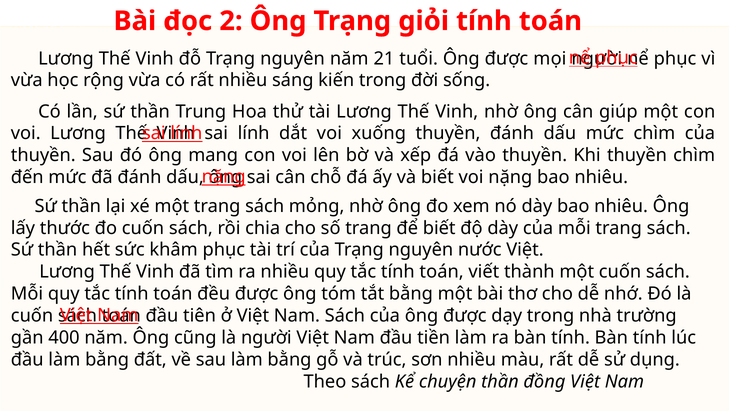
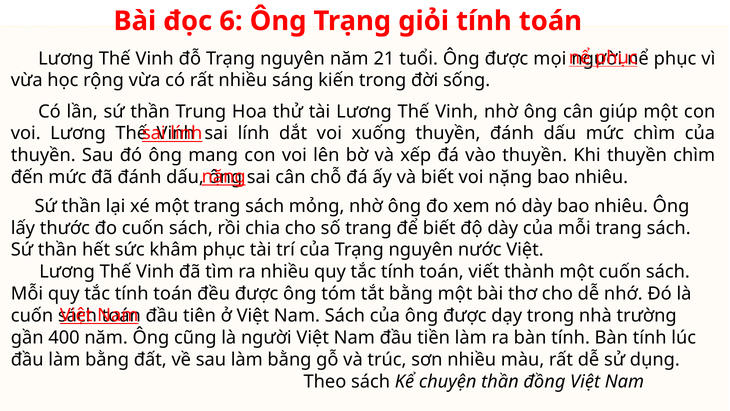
2: 2 -> 6 (231, 21)
